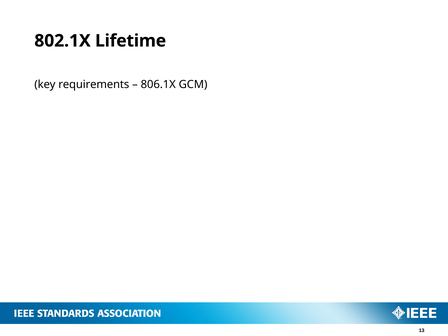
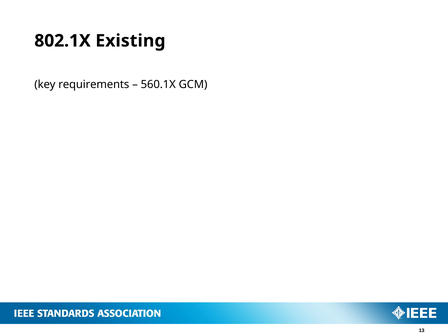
Lifetime: Lifetime -> Existing (130, 41)
806.1X: 806.1X -> 560.1X (158, 84)
